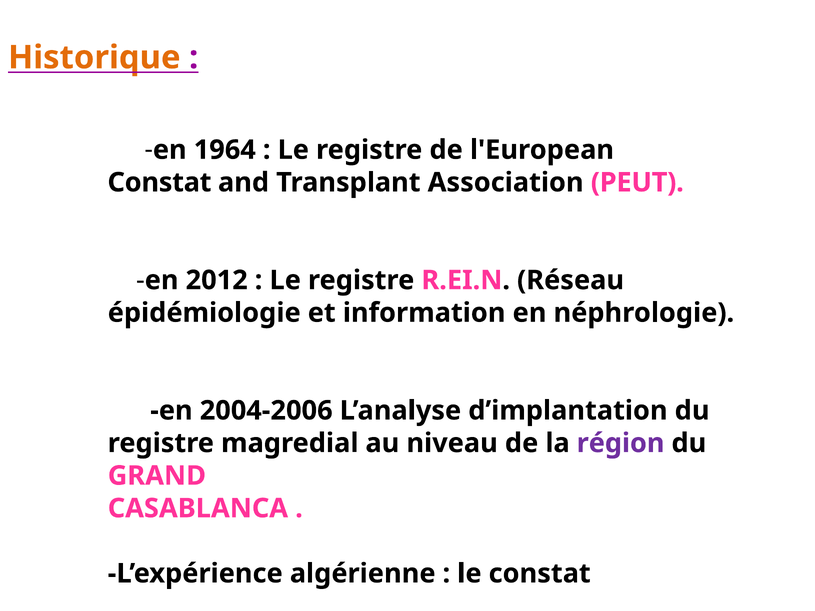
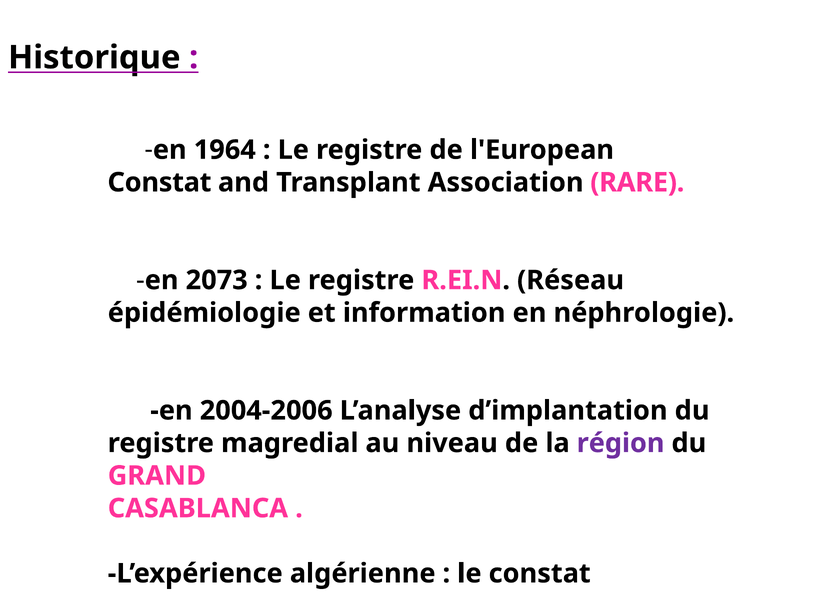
Historique colour: orange -> black (94, 58)
PEUT: PEUT -> RARE (637, 183)
2012: 2012 -> 2073 (217, 280)
